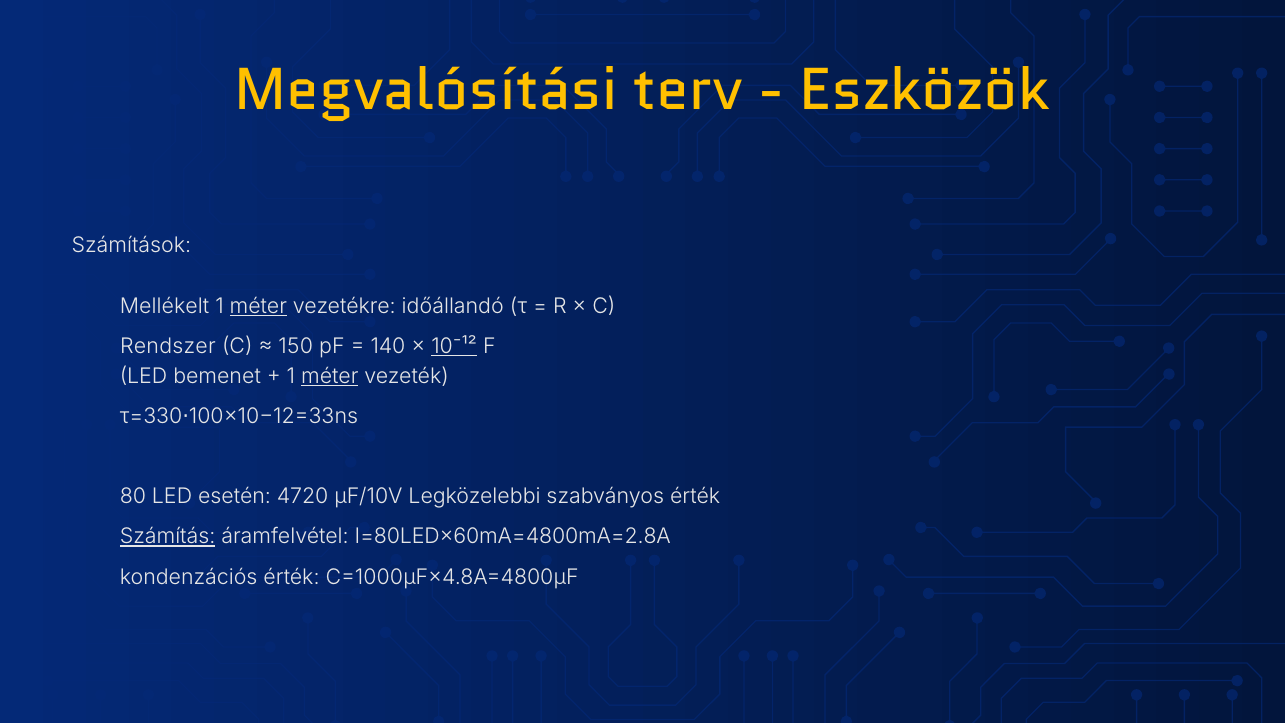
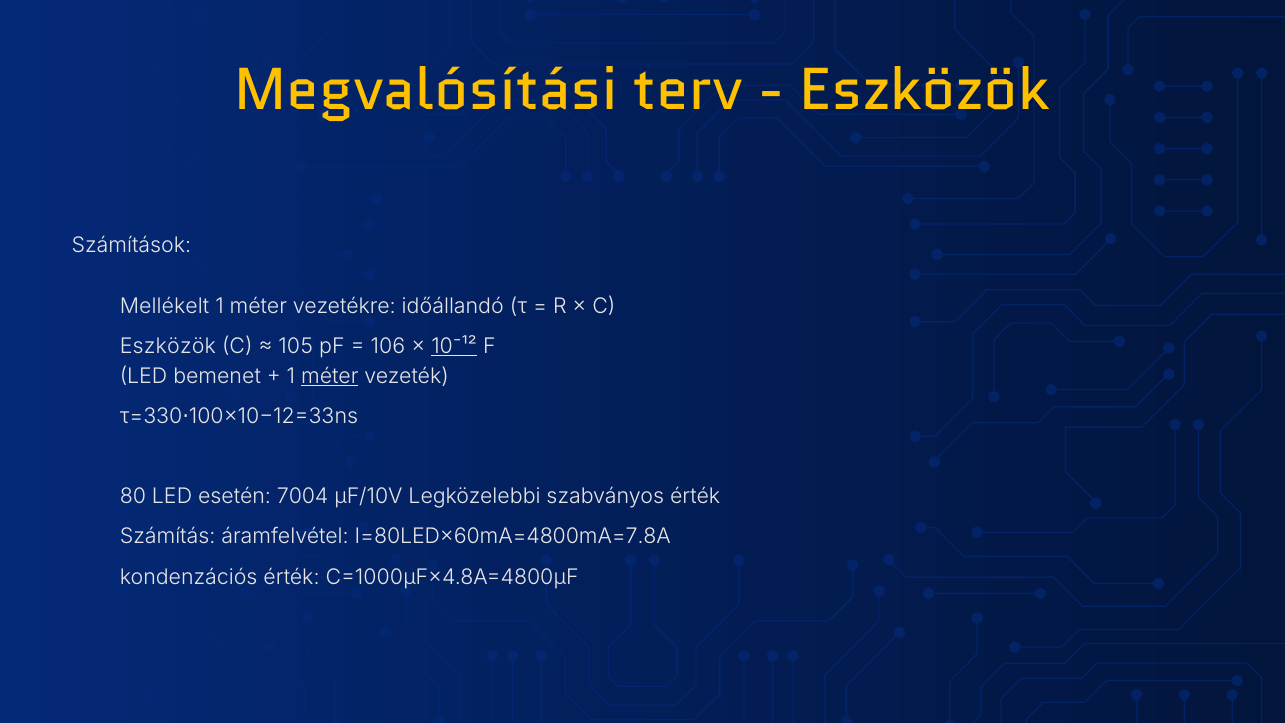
méter underline: present -> none (258, 306)
Rendszer: Rendszer -> Eszközök (168, 346)
150: 150 -> 105 (296, 346)
140: 140 -> 106 (388, 346)
4720: 4720 -> 7004 (303, 497)
Számítás underline: present -> none (168, 537)
I=80LED×60mA=4800mA=2.8A: I=80LED×60mA=4800mA=2.8A -> I=80LED×60mA=4800mA=7.8A (513, 537)
